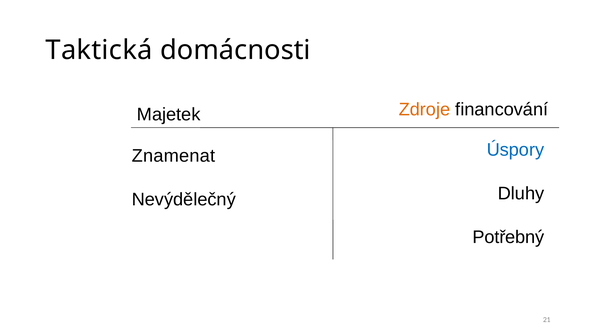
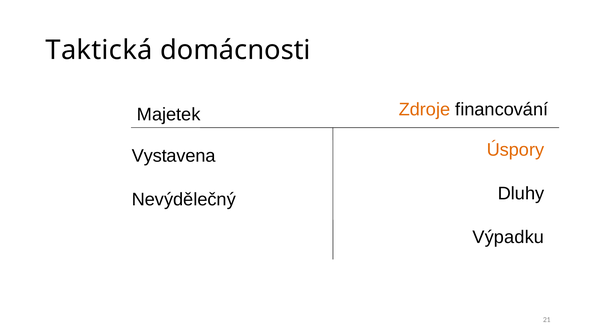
Úspory colour: blue -> orange (515, 150)
Znamenat: Znamenat -> Vystavena (174, 156)
Potřebný: Potřebný -> Výpadku (508, 237)
